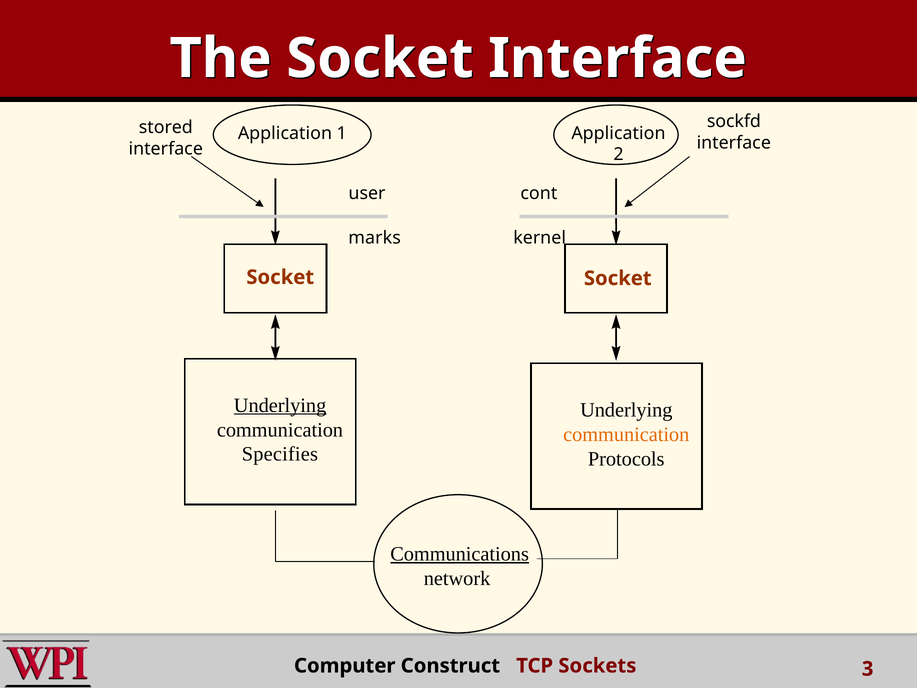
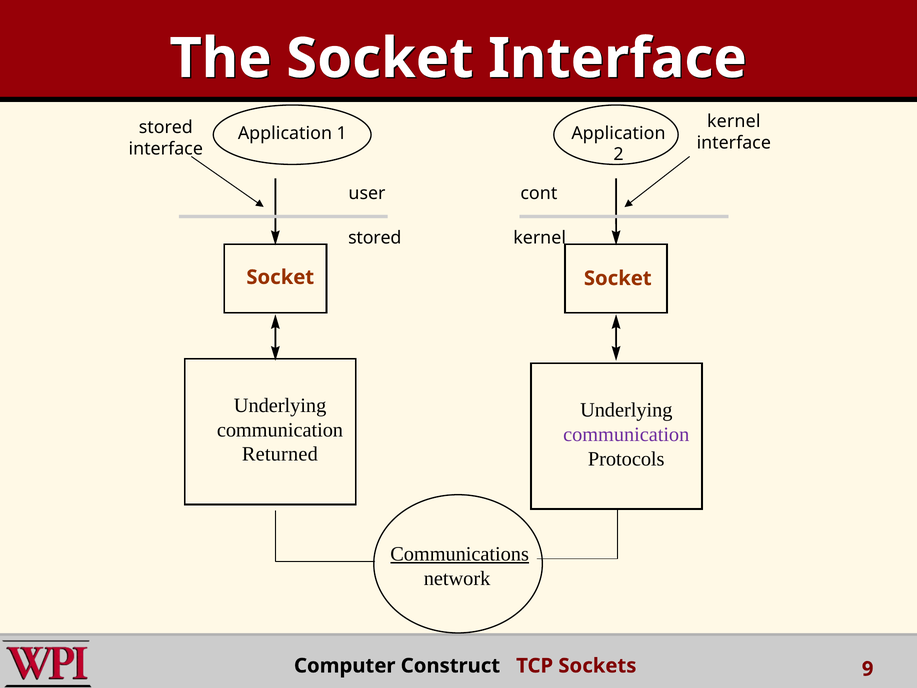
sockfd: sockfd -> kernel (734, 121)
marks: marks -> stored (375, 238)
Underlying underline: present -> none (280, 405)
communication colour: orange -> purple (626, 434)
Specifies: Specifies -> Returned (280, 454)
3: 3 -> 9 (868, 669)
